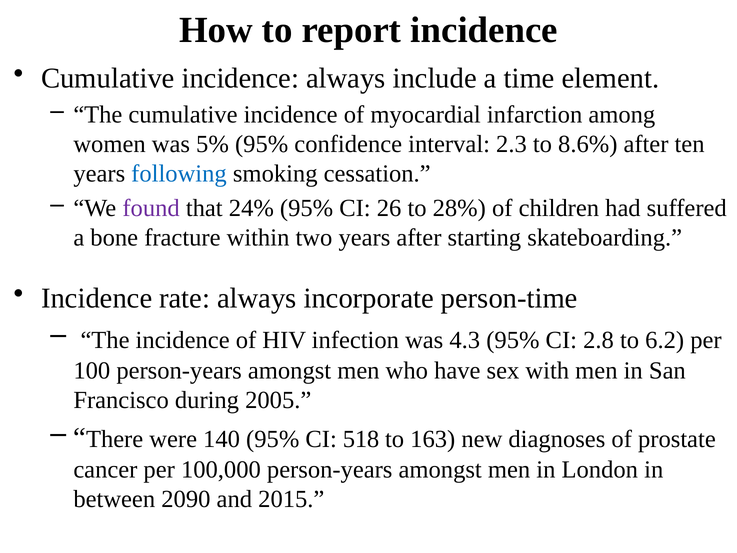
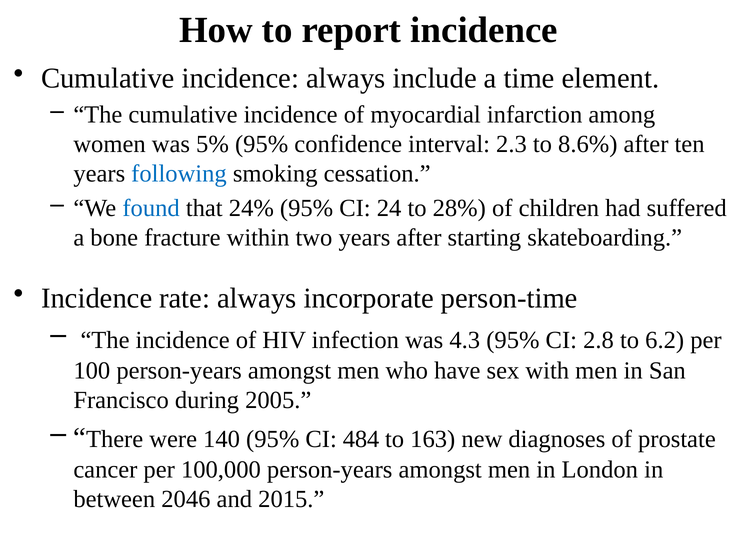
found colour: purple -> blue (151, 208)
26: 26 -> 24 (389, 208)
518: 518 -> 484 (361, 439)
2090: 2090 -> 2046 (186, 499)
